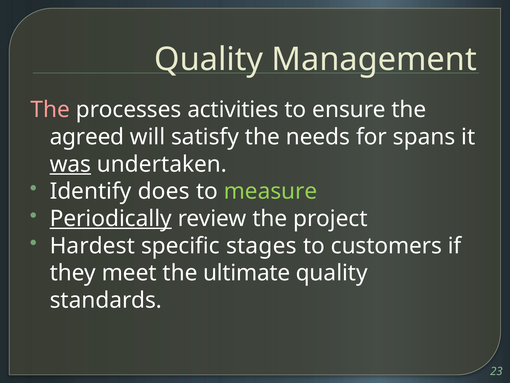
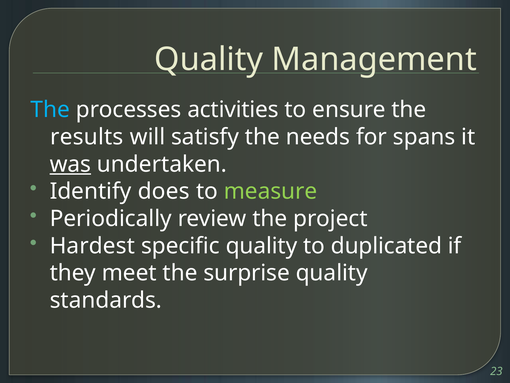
The colour: pink -> light blue (50, 110)
agreed: agreed -> results (87, 137)
Periodically underline: present -> none (111, 218)
specific stages: stages -> quality (262, 246)
customers: customers -> duplicated (386, 246)
ultimate: ultimate -> surprise (247, 273)
